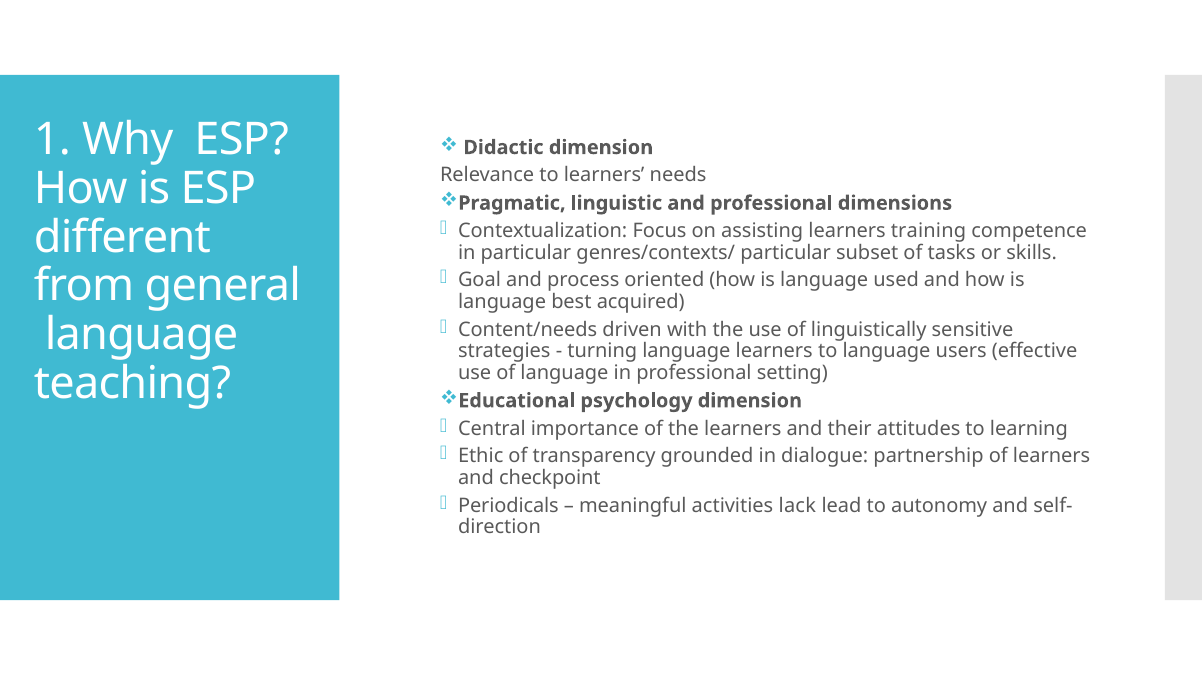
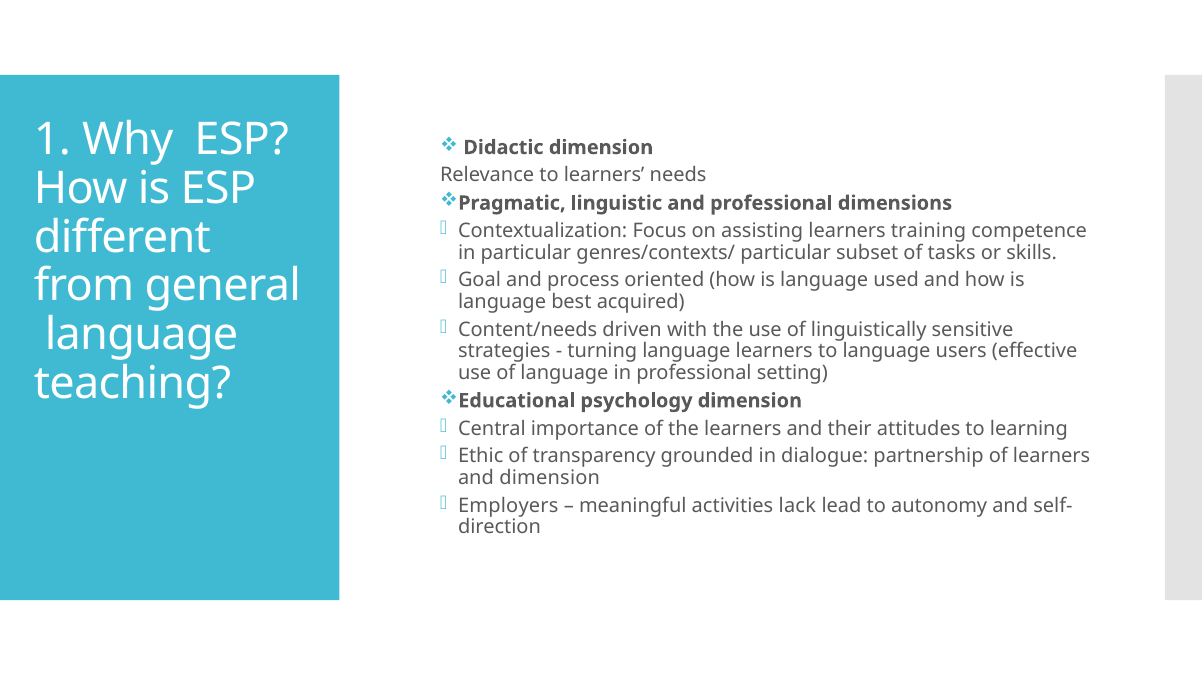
and checkpoint: checkpoint -> dimension (550, 478)
Periodicals: Periodicals -> Employers (508, 506)
